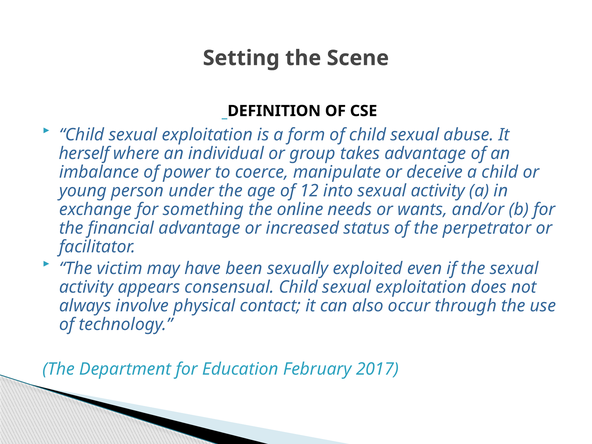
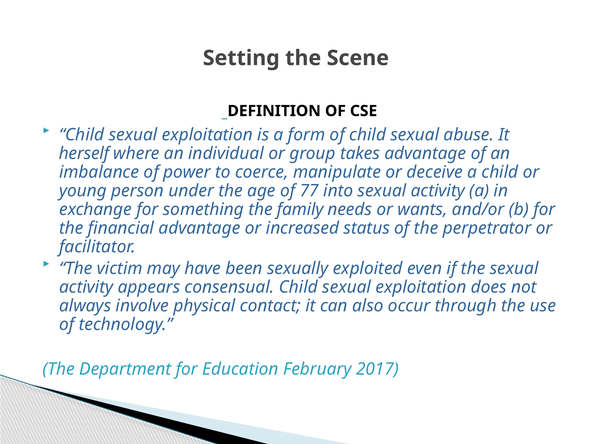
12: 12 -> 77 (309, 191)
online: online -> family (300, 210)
